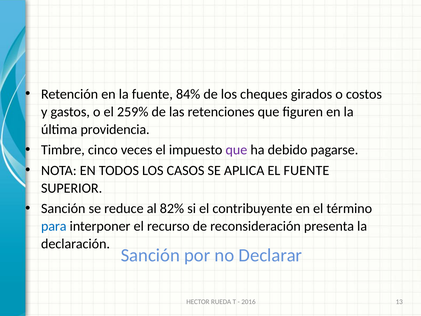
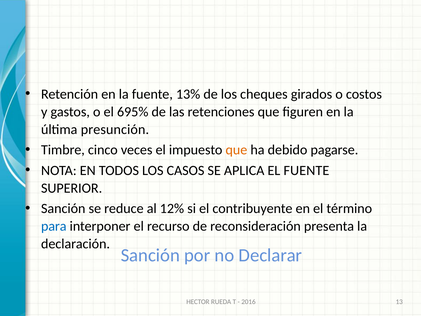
84%: 84% -> 13% (188, 94)
259%: 259% -> 695% (133, 112)
providencia: providencia -> presunción (115, 129)
que colour: purple -> orange (236, 150)
82%: 82% -> 12% (172, 208)
